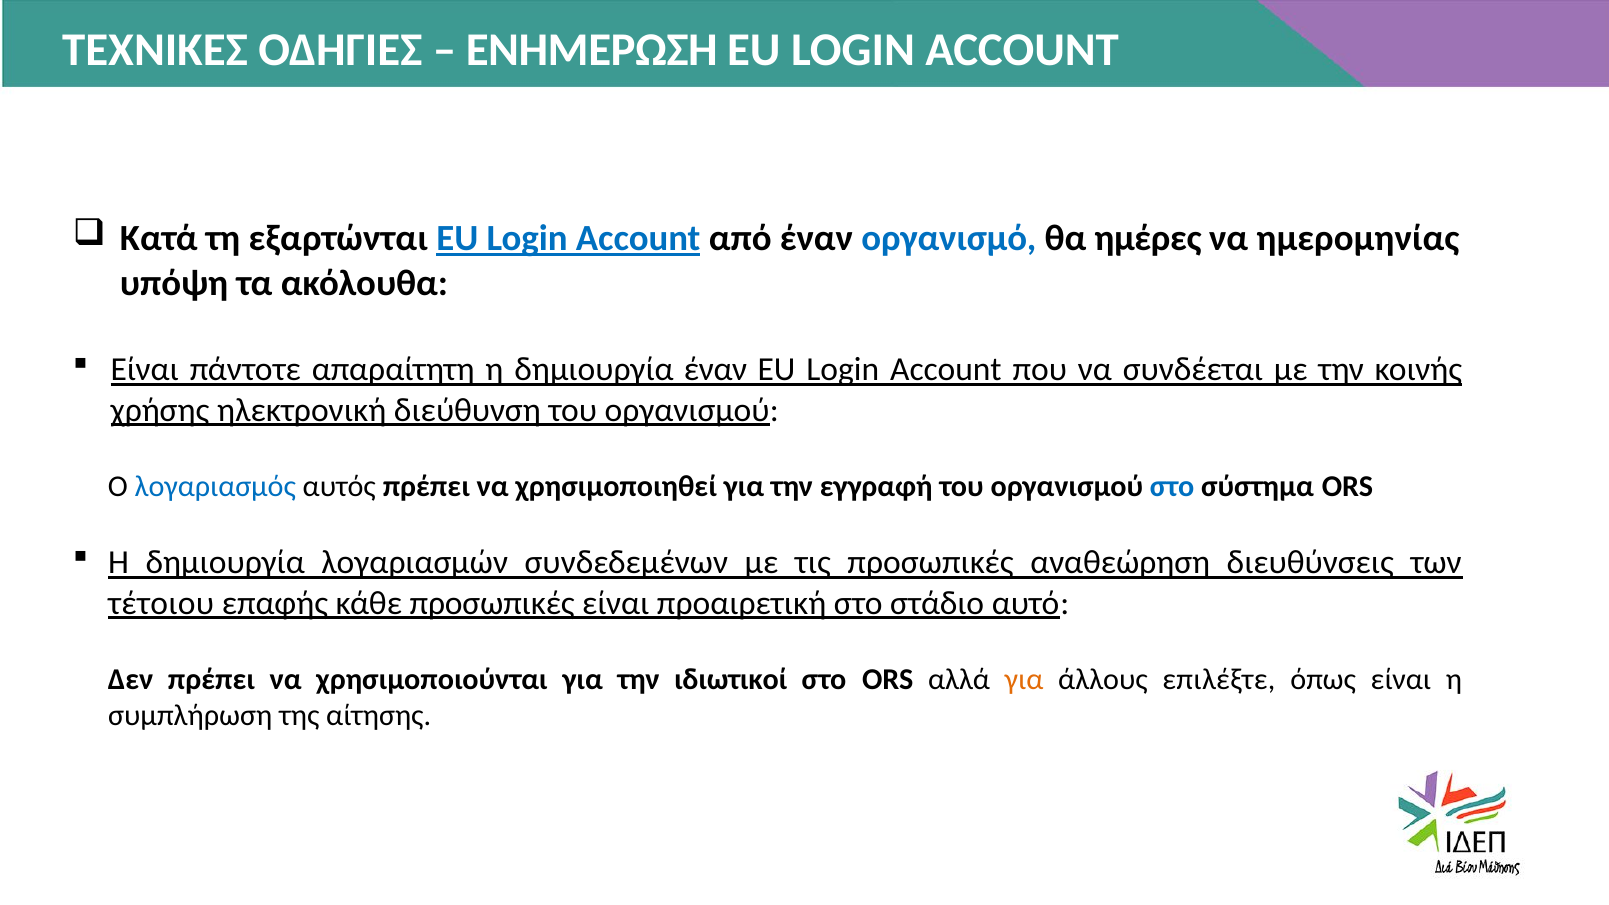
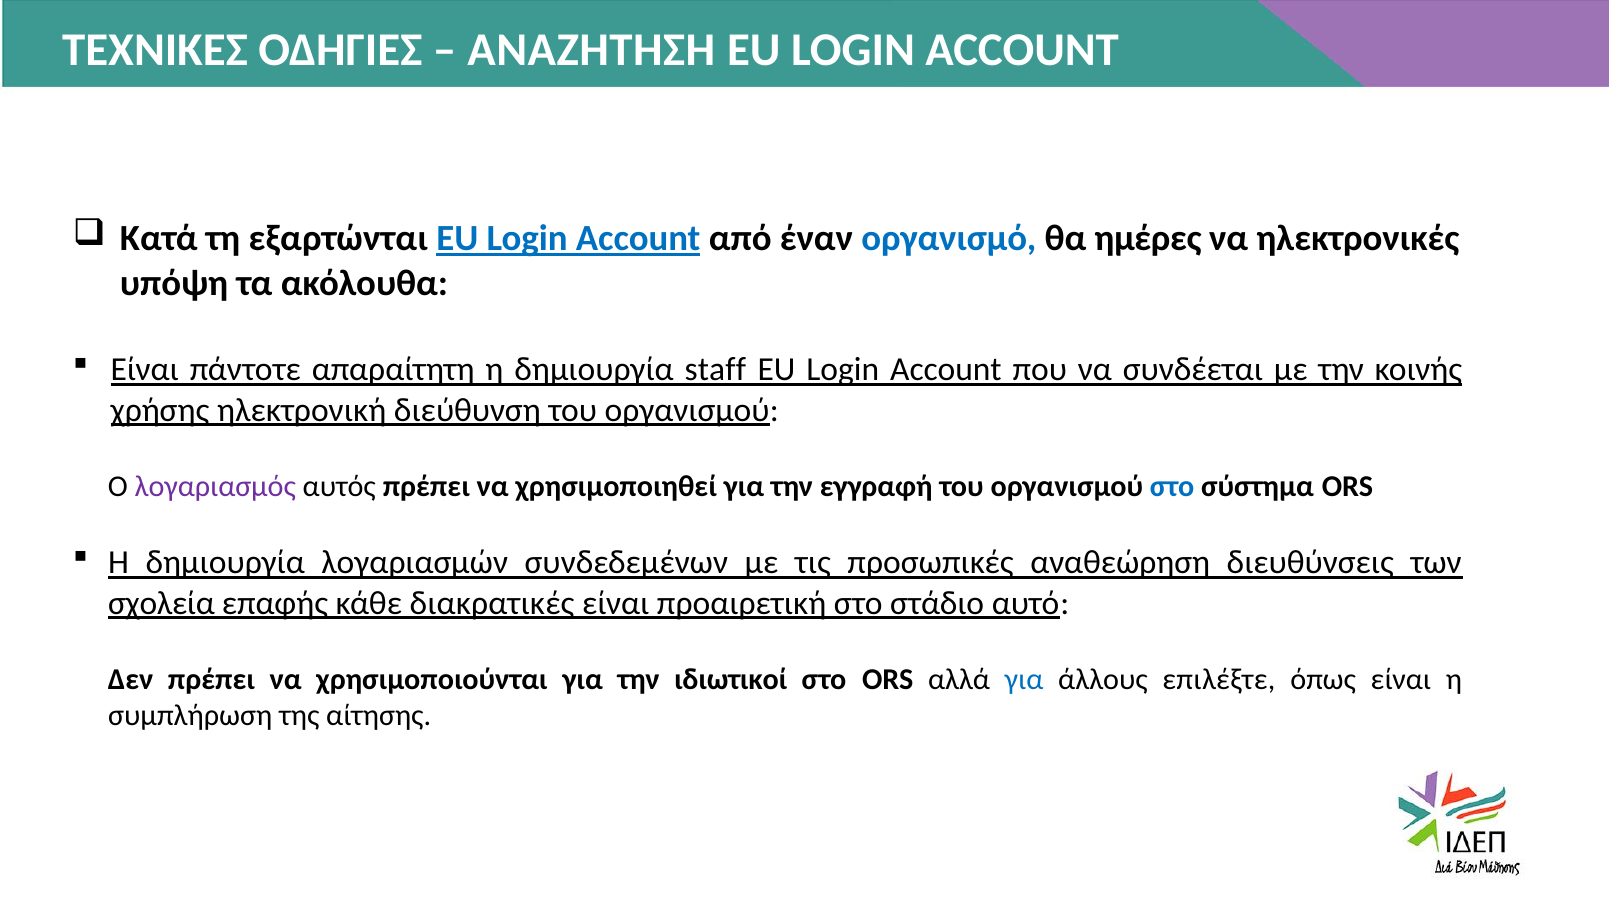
ΕΝΗΜΕΡΩΣΗ: ΕΝΗΜΕΡΩΣΗ -> ΑΝΑΖΗΤΗΣΗ (591, 50)
ημερομηνίας: ημερομηνίας -> ηλεκτρονικές (1358, 239)
δημιουργία έναν: έναν -> staff (715, 370)
λογαριασμός colour: blue -> purple (215, 486)
τέτοιου: τέτοιου -> σχολεία (161, 603)
κάθε προσωπικές: προσωπικές -> διακρατικές (492, 603)
για colour: orange -> blue (1024, 679)
